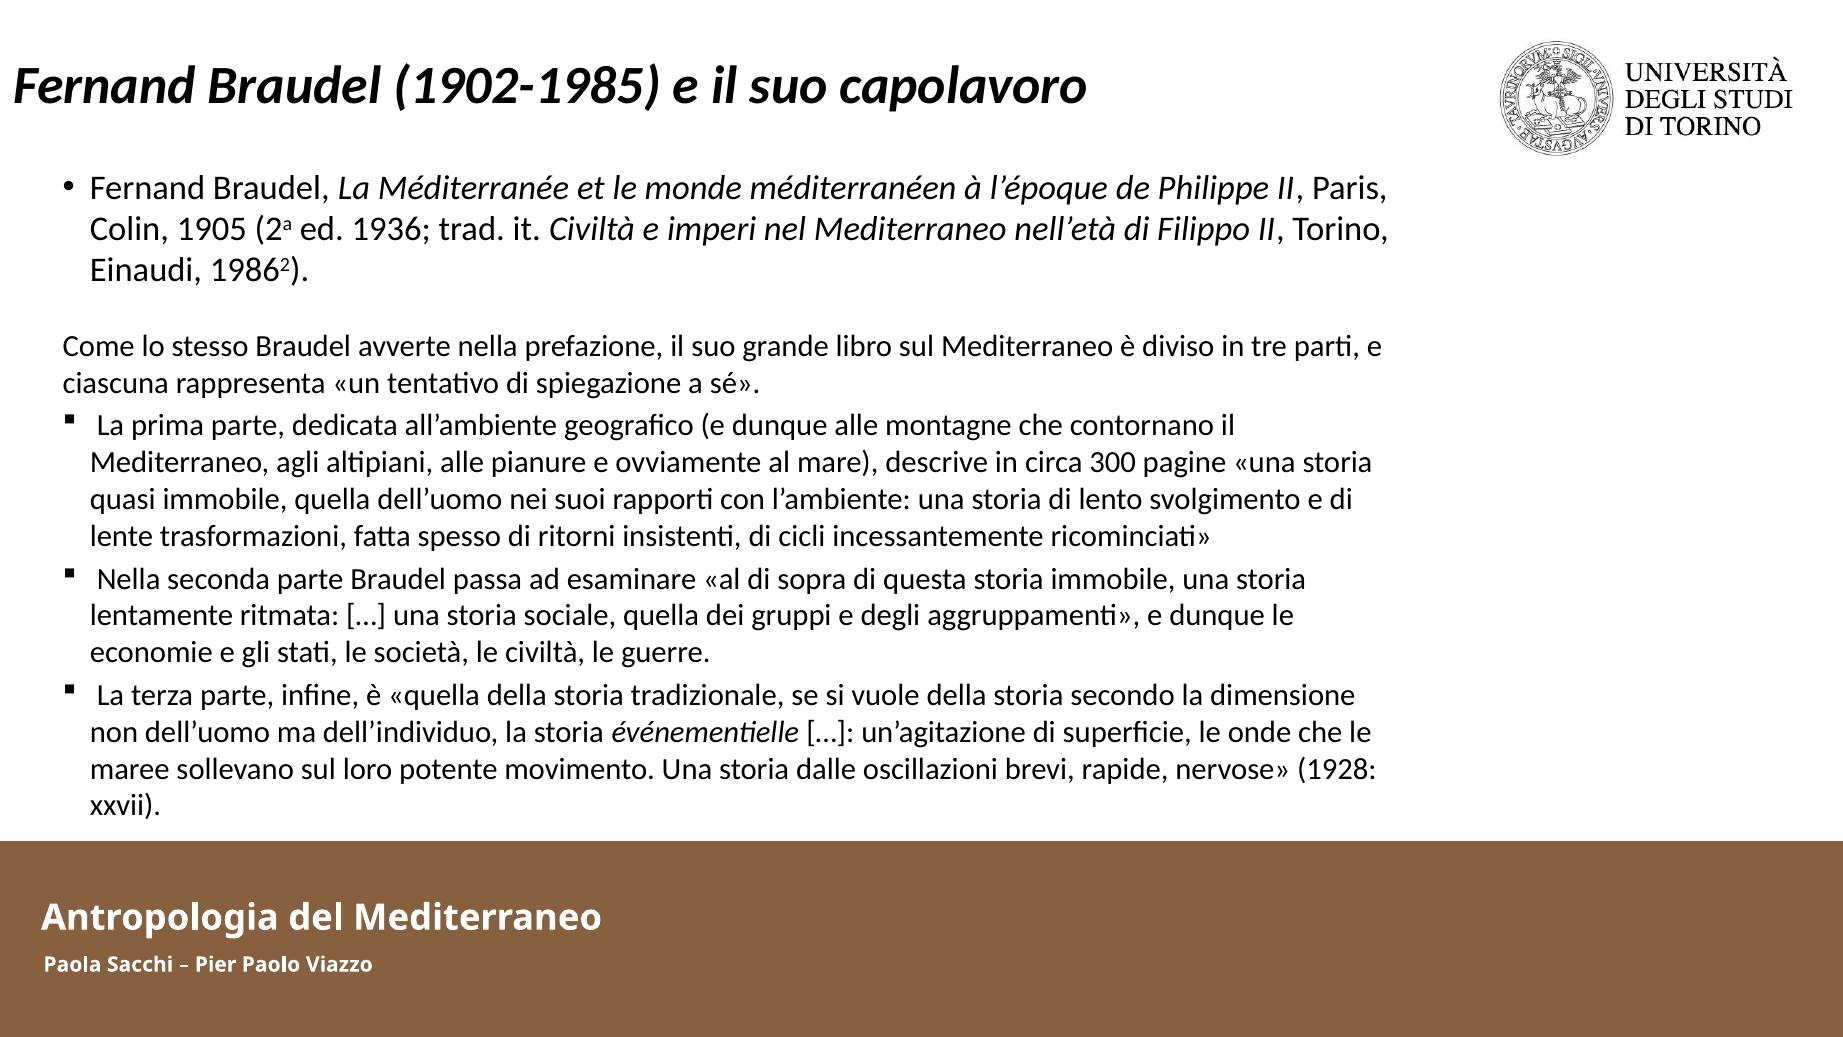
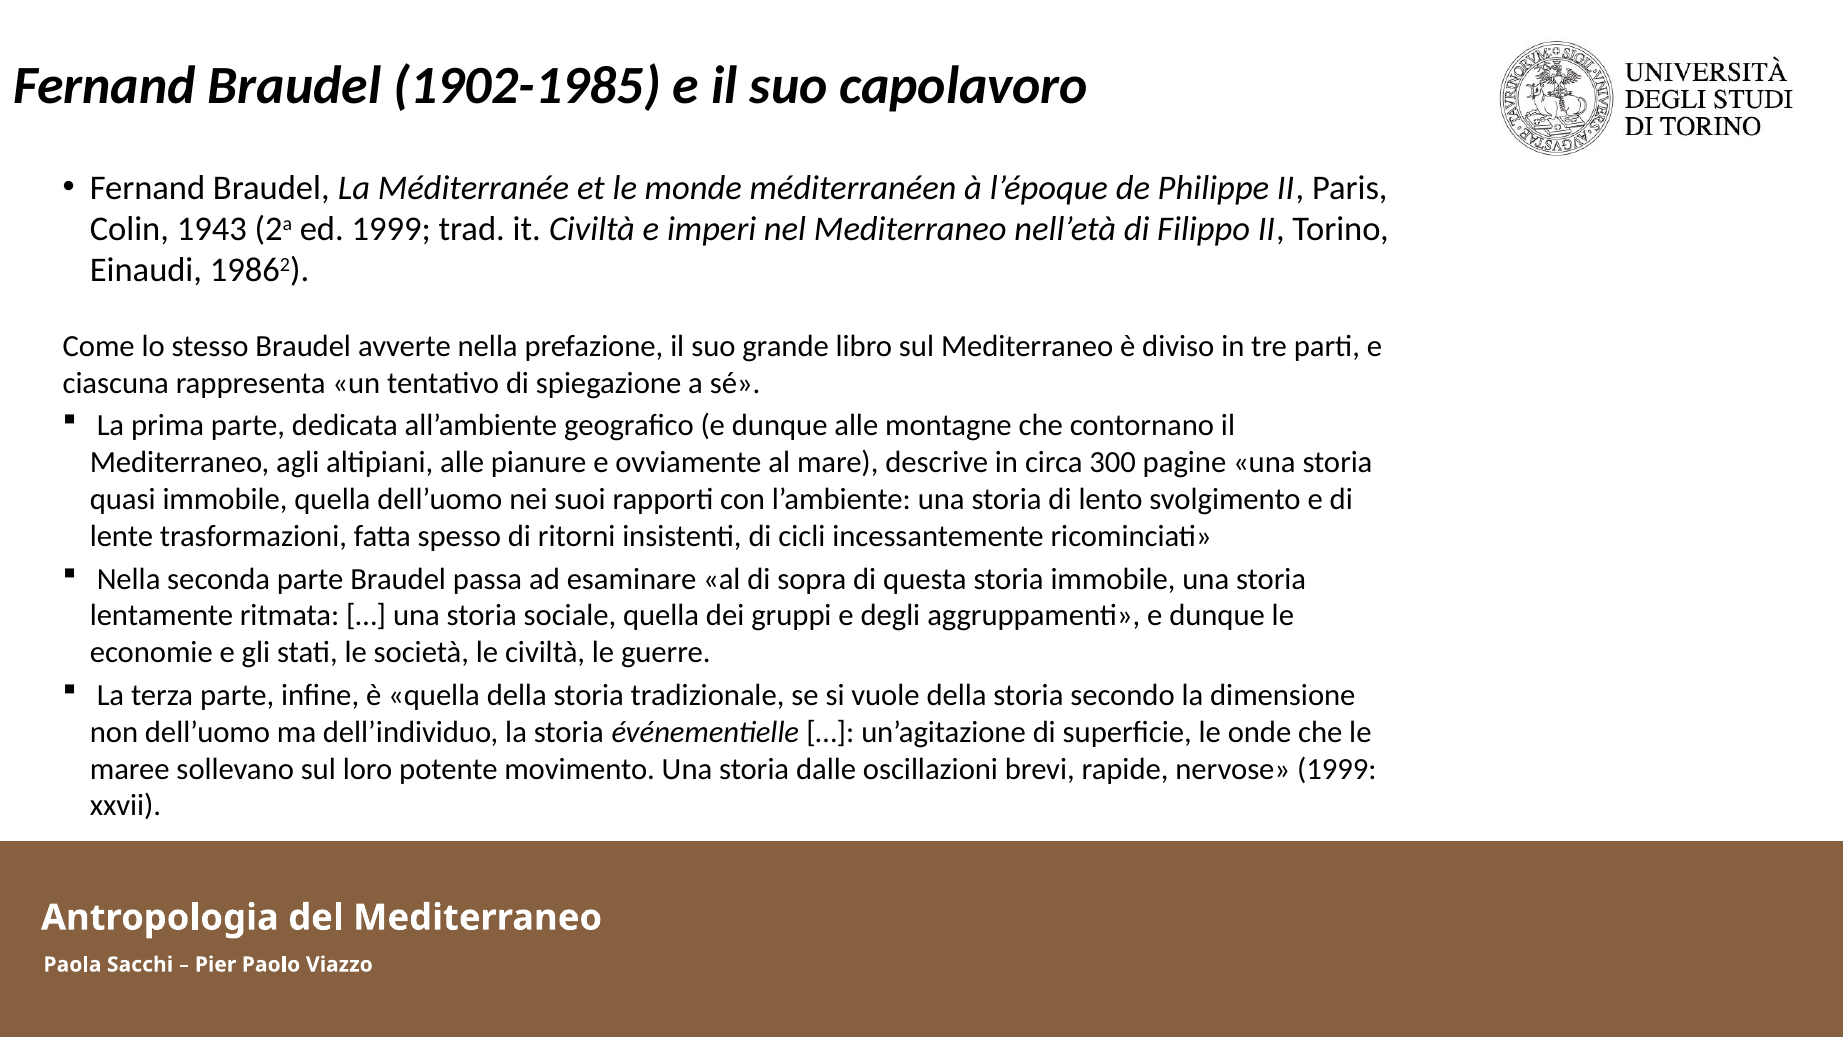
1905: 1905 -> 1943 (212, 229)
ed 1936: 1936 -> 1999 (391, 229)
nervose 1928: 1928 -> 1999 (1337, 769)
